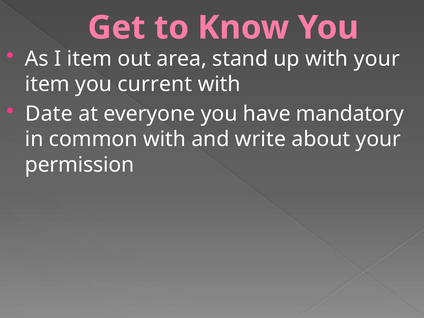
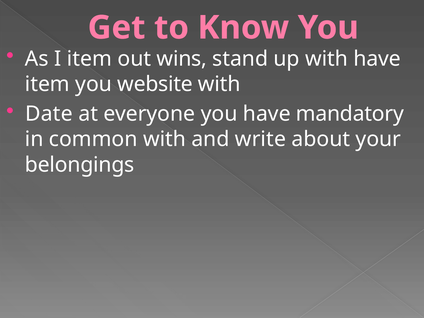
area: area -> wins (182, 59)
with your: your -> have (377, 59)
current: current -> website (155, 84)
permission: permission -> belongings (80, 165)
